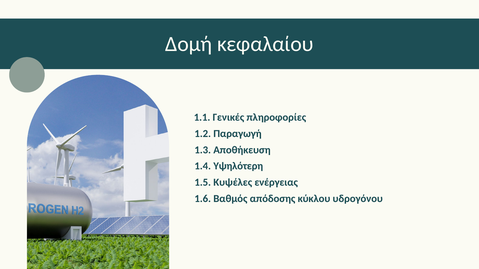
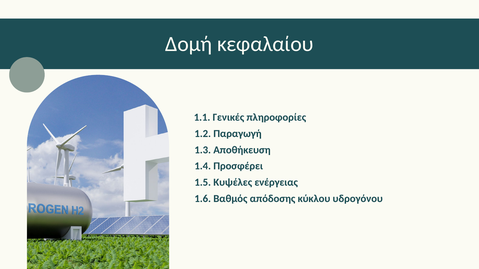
Υψηλότερη: Υψηλότερη -> Προσφέρει (238, 166)
